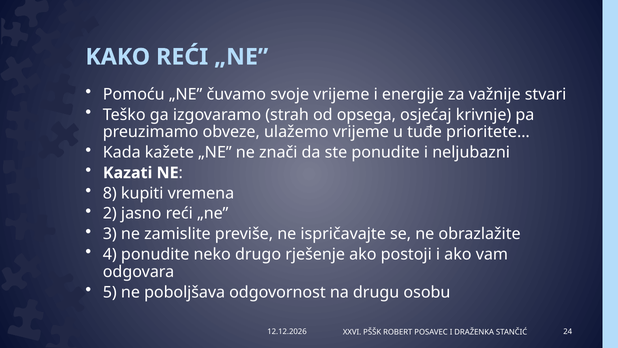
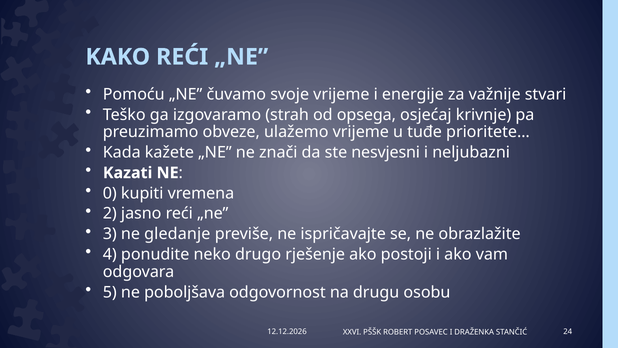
ste ponudite: ponudite -> nesvjesni (386, 152)
8: 8 -> 0 (110, 193)
zamislite: zamislite -> gledanje (177, 234)
